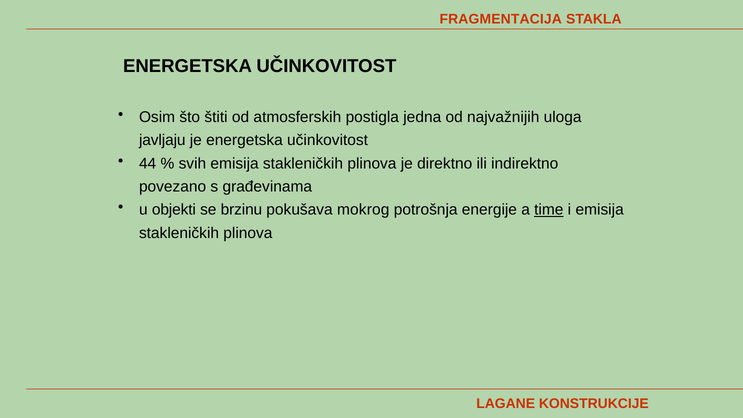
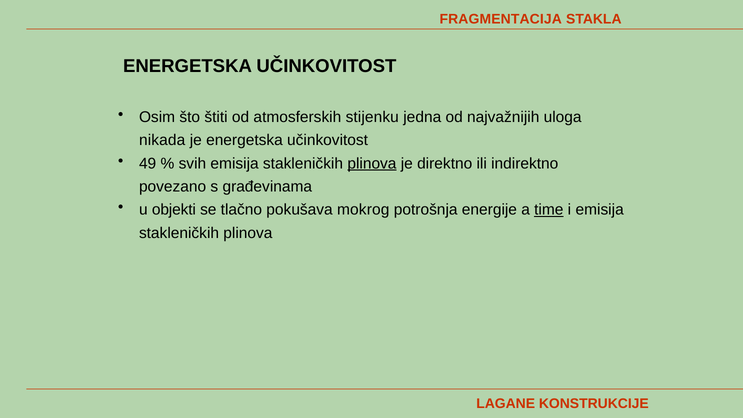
postigla: postigla -> stijenku (372, 117)
javljaju: javljaju -> nikada (162, 140)
44: 44 -> 49 (148, 163)
plinova underline: none -> present (372, 163)
brzinu: brzinu -> tlačno (241, 210)
